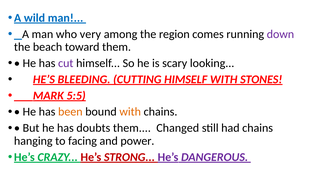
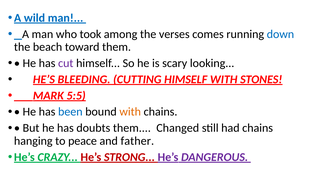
very: very -> took (91, 34)
region: region -> verses (174, 34)
down colour: purple -> blue (280, 34)
been colour: orange -> blue (70, 112)
facing: facing -> peace (83, 141)
power: power -> father (137, 141)
